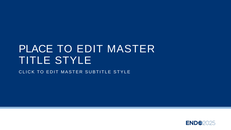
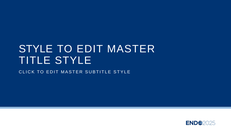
PLACE: PLACE -> STYLE (36, 49)
